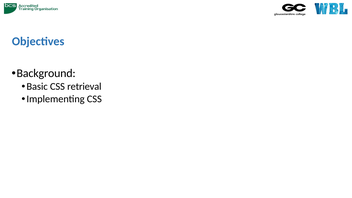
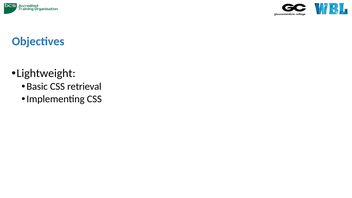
Background: Background -> Lightweight (46, 73)
